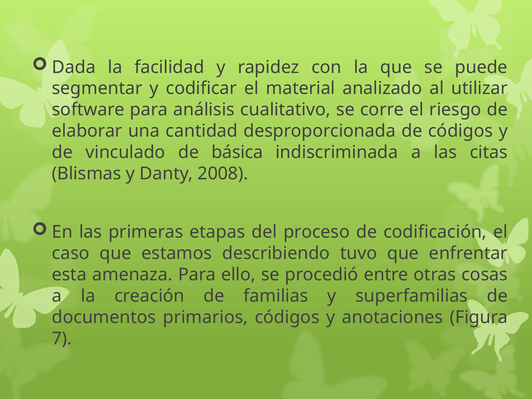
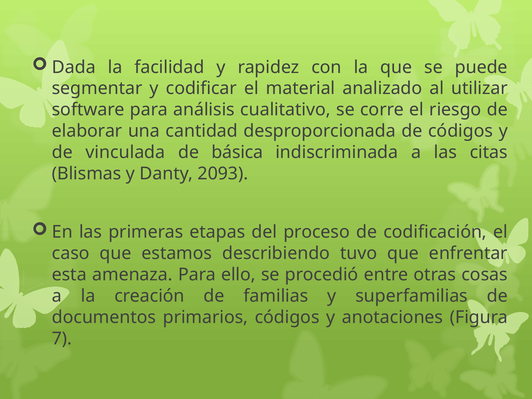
vinculado: vinculado -> vinculada (125, 152)
2008: 2008 -> 2093 (223, 174)
